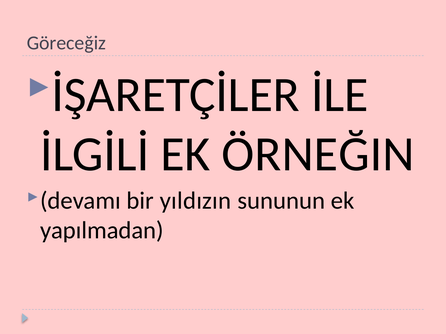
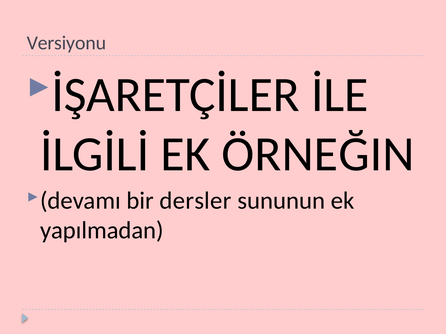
Göreceğiz: Göreceğiz -> Versiyonu (66, 43)
yıldızın: yıldızın -> dersler (196, 201)
